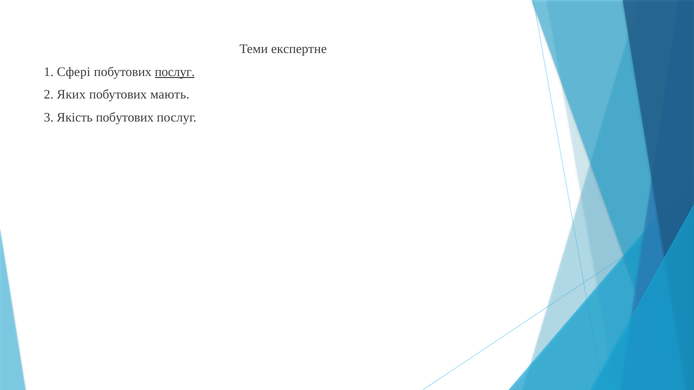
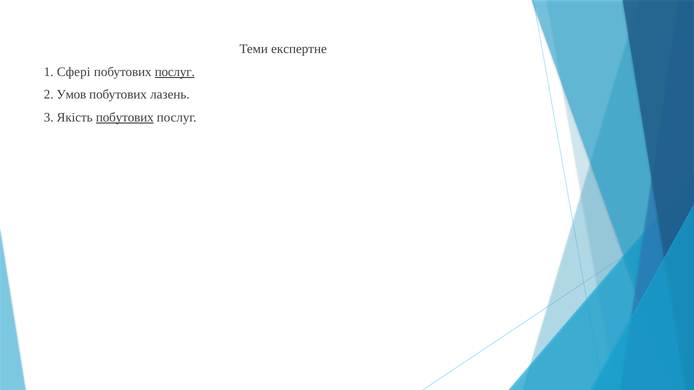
Яких: Яких -> Умов (71, 95)
мають: мають -> лазень (170, 95)
побутових underline: none -> present (125, 118)
